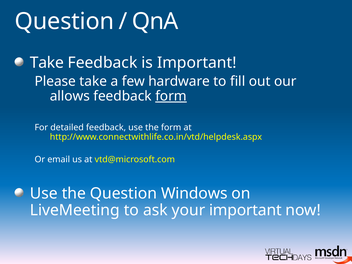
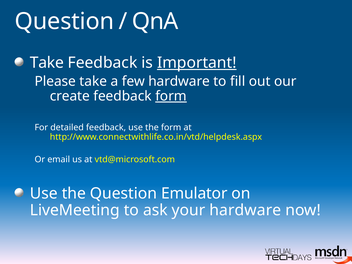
Important underline: none -> present (197, 63)
allows: allows -> create (70, 96)
Windows: Windows -> Emulator (194, 193)
your important: important -> hardware (245, 210)
